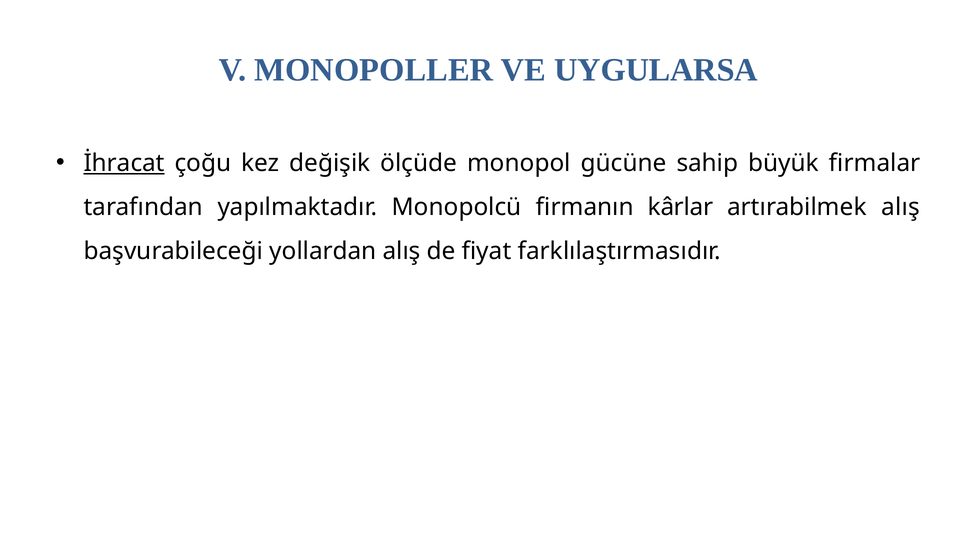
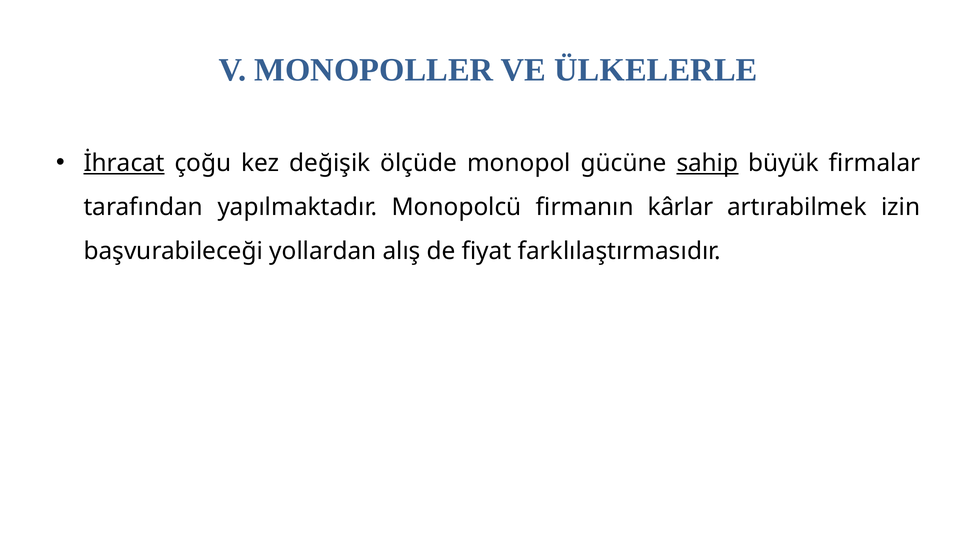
UYGULARSA: UYGULARSA -> ÜLKELERLE (656, 70)
sahip underline: none -> present (707, 163)
artırabilmek alış: alış -> izin (901, 207)
